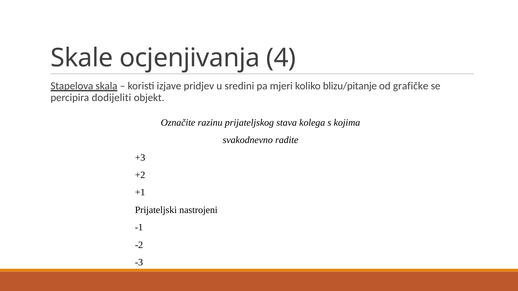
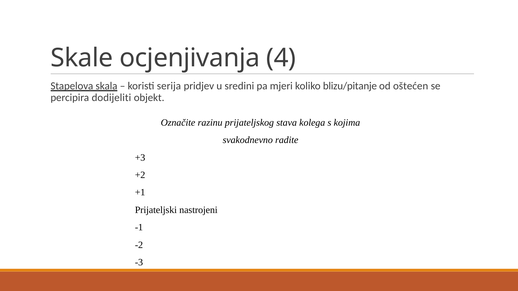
izjave: izjave -> serija (169, 86)
grafičke: grafičke -> oštećen (411, 86)
